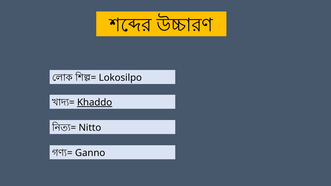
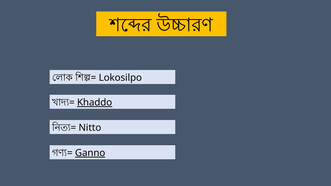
Ganno underline: none -> present (90, 153)
